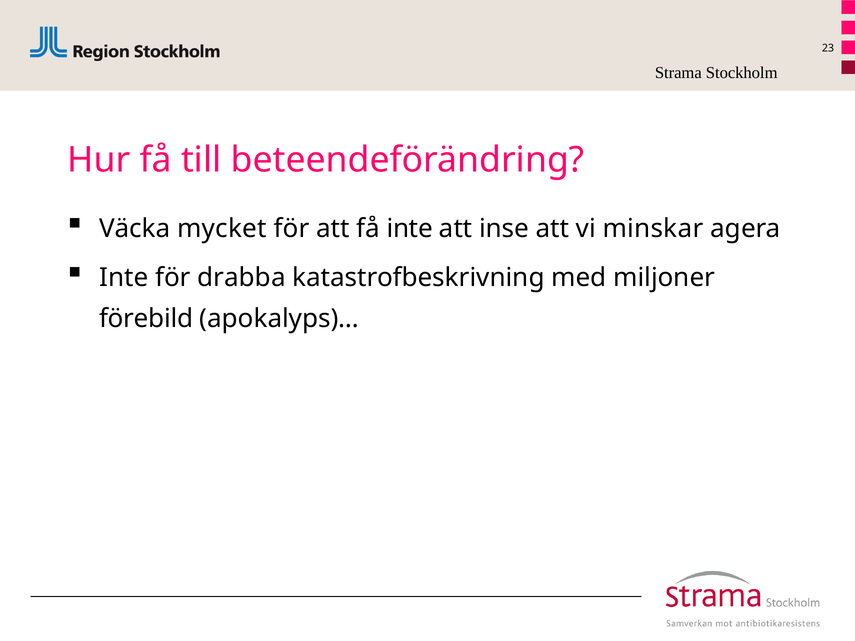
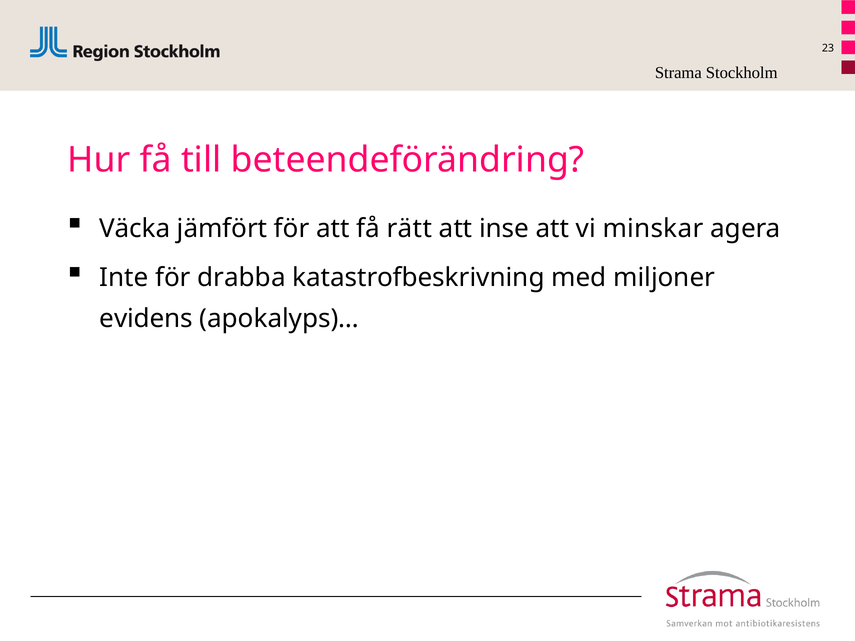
mycket: mycket -> jämfört (222, 229)
få inte: inte -> rätt (409, 229)
förebild: förebild -> evidens (146, 319)
